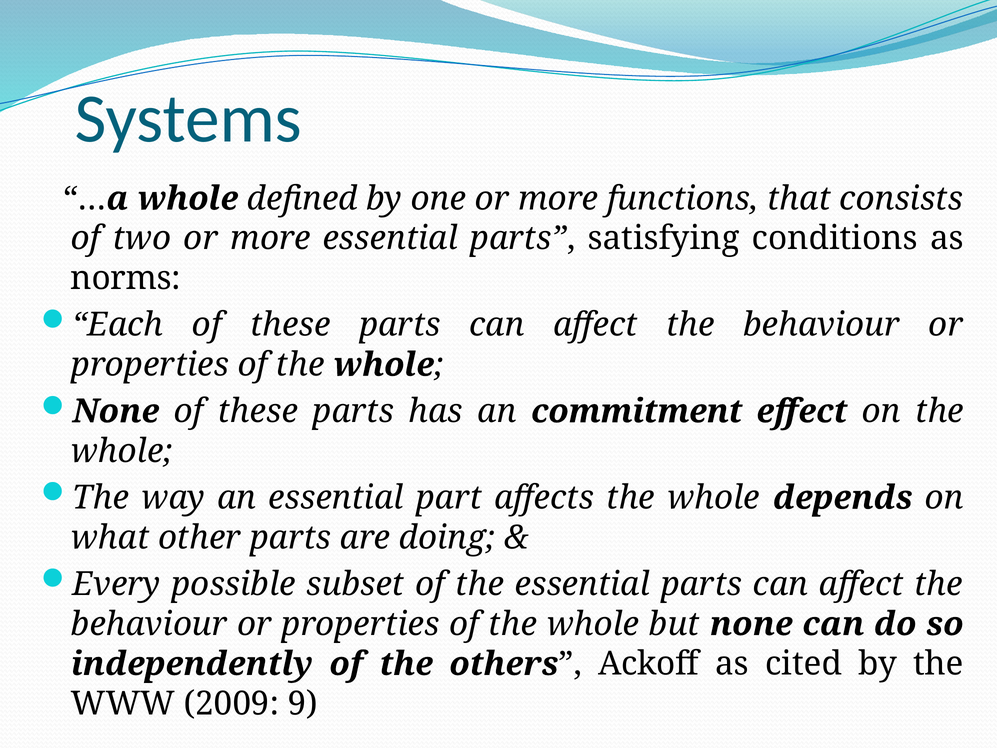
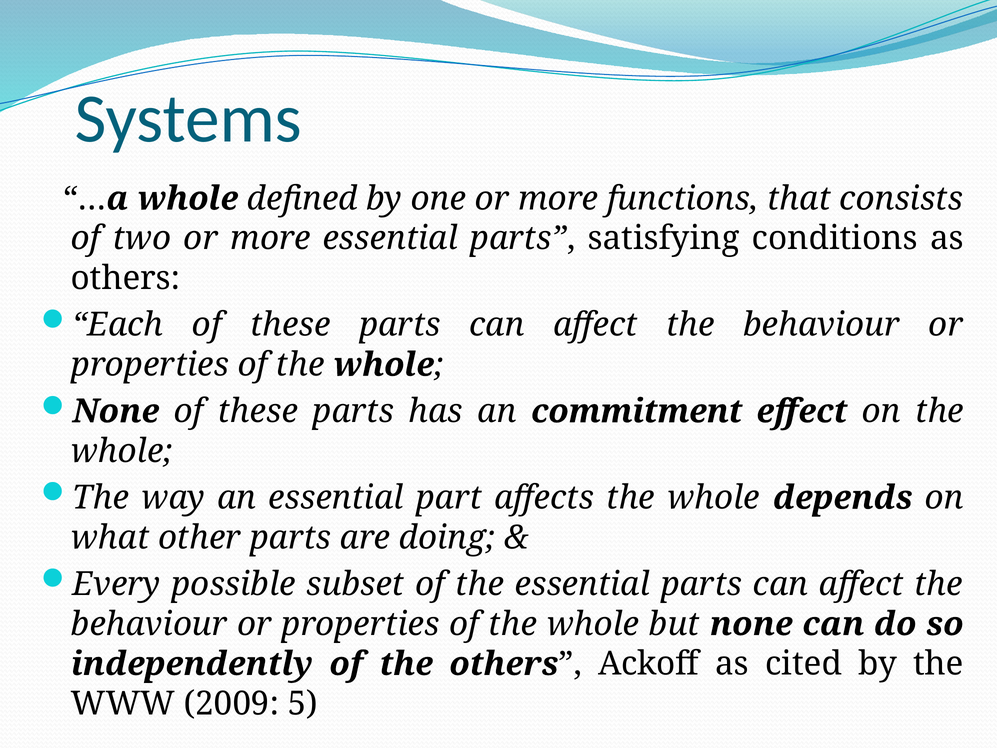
norms: norms -> others (126, 278)
9: 9 -> 5 (303, 704)
